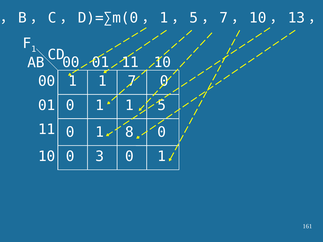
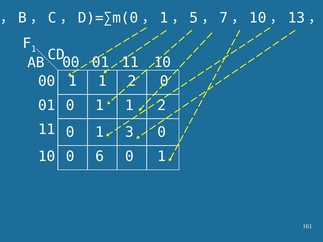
7: 7 -> 2 (132, 81)
5: 5 -> 2 (162, 105)
8: 8 -> 3 (129, 132)
3: 3 -> 6 (100, 157)
